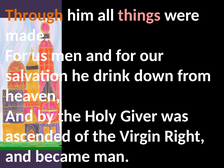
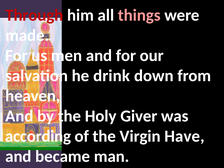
Through colour: orange -> red (34, 15)
ascended: ascended -> according (38, 136)
Right: Right -> Have (184, 136)
